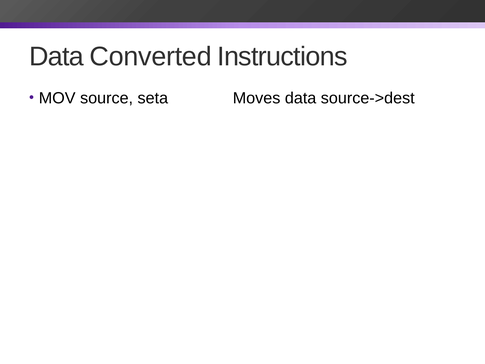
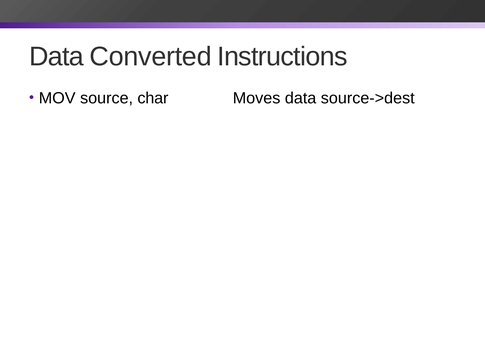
seta: seta -> char (153, 98)
